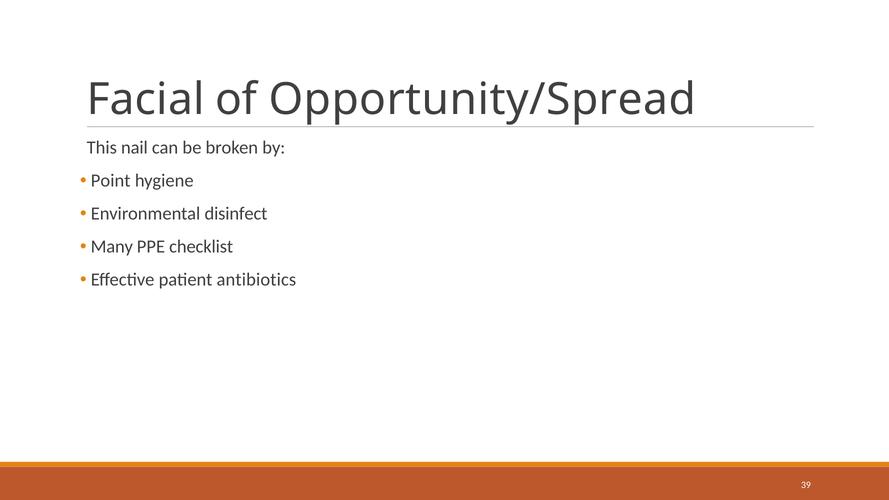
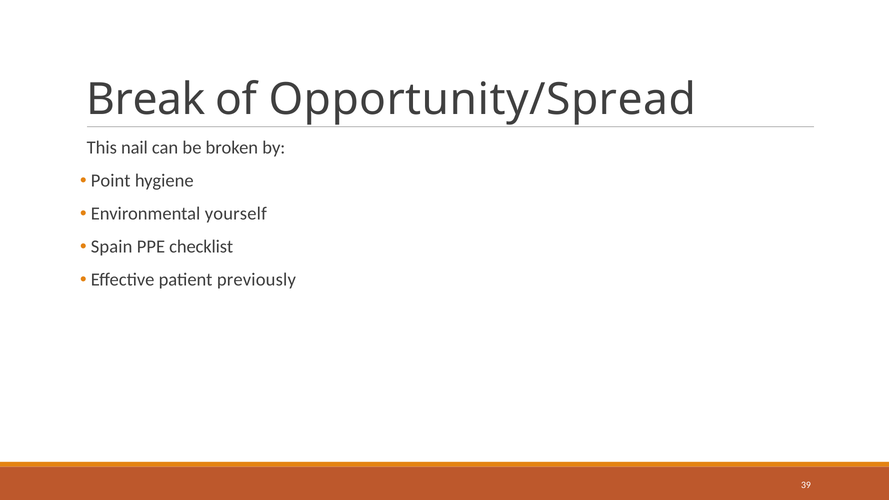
Facial: Facial -> Break (146, 100)
disinfect: disinfect -> yourself (236, 214)
Many: Many -> Spain (112, 247)
antibiotics: antibiotics -> previously (256, 280)
